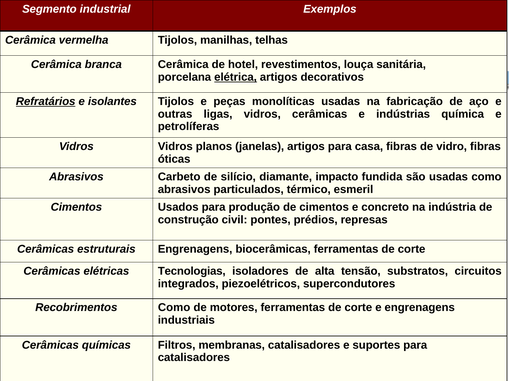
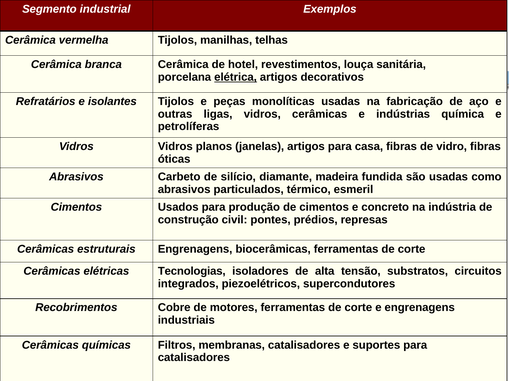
Refratários underline: present -> none (46, 102)
impacto: impacto -> madeira (337, 177)
Recobrimentos Como: Como -> Cobre (174, 308)
